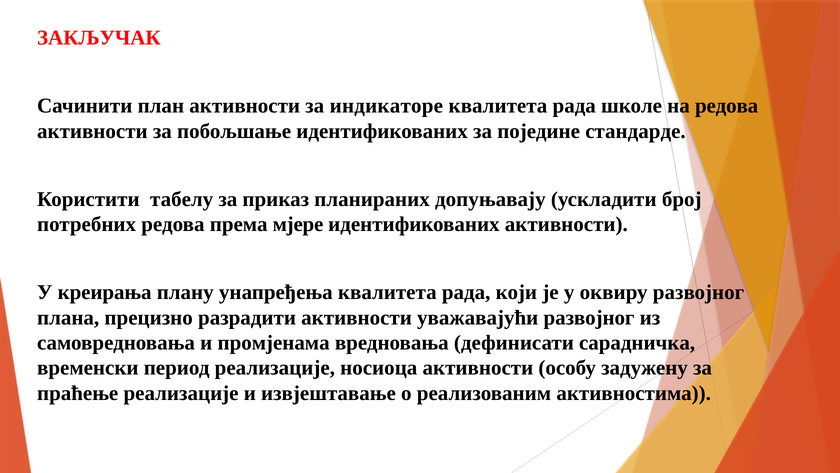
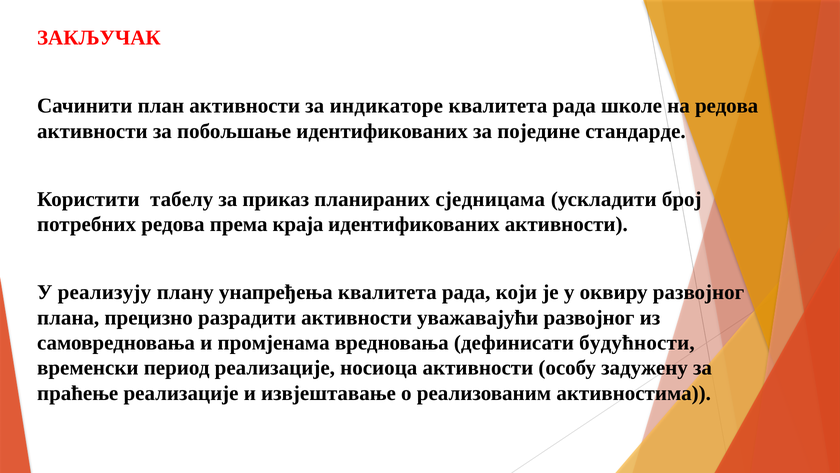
допуњавају: допуњавају -> сједницама (490, 199)
мјере: мјере -> краја (298, 224)
креирања: креирања -> реализују (104, 292)
сарадничка: сарадничка -> будућности (637, 342)
